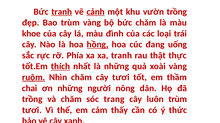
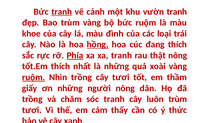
cảnh underline: present -> none (96, 12)
vườn trồng: trồng -> tranh (177, 12)
bức chăm: chăm -> ruộm (146, 23)
đang uống: uống -> thích (177, 45)
Phía underline: none -> present (75, 56)
thật thực: thực -> nông (178, 56)
thích underline: present -> none (60, 67)
Nhìn chăm: chăm -> trồng (82, 78)
chai: chai -> giấy (30, 89)
sóc trang: trang -> tranh (114, 100)
